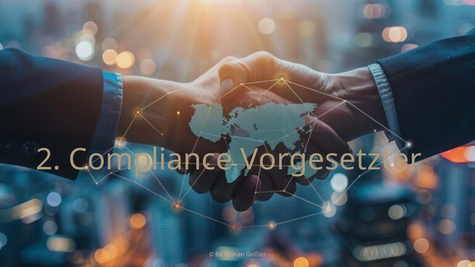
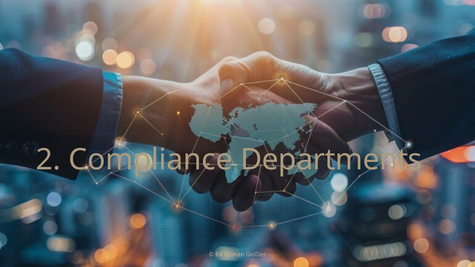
Vorgesetzter: Vorgesetzter -> Departments (331, 160)
